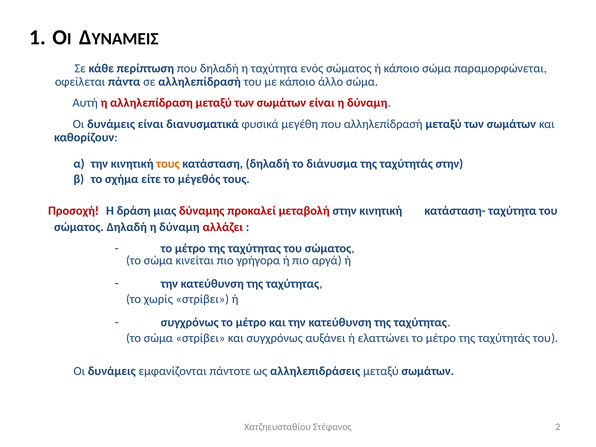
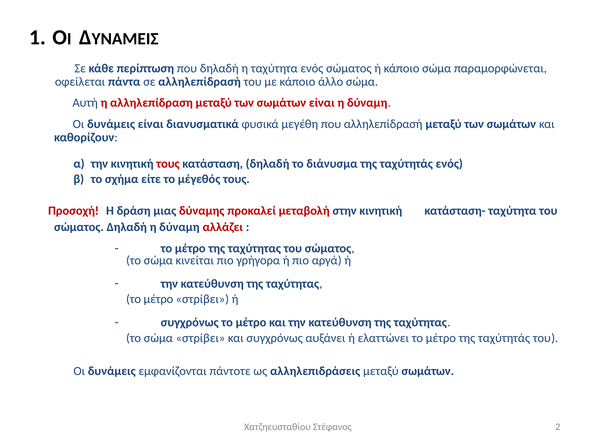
τους colour: orange -> red (168, 164)
ταχύτητάς στην: στην -> ενός (449, 164)
χωρίς: χωρίς -> μέτρο (158, 299)
